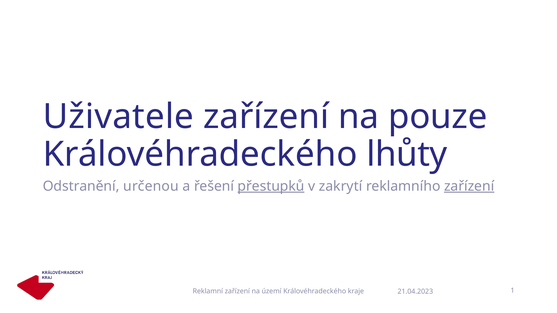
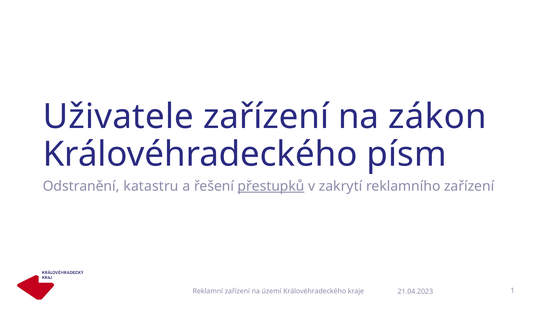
pouze: pouze -> zákon (437, 117)
lhůty: lhůty -> písm (407, 154)
určenou: určenou -> katastru (151, 186)
zařízení underline: present -> none (469, 186)
